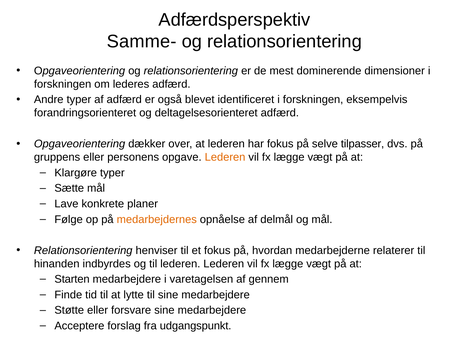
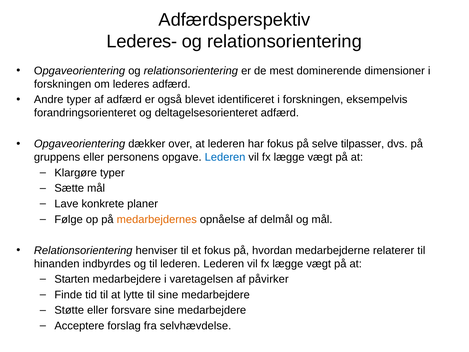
Samme-: Samme- -> Lederes- (142, 41)
Lederen colour: orange -> blue (225, 157)
gennem: gennem -> påvirker (269, 279)
udgangspunkt: udgangspunkt -> selvhævdelse (196, 326)
